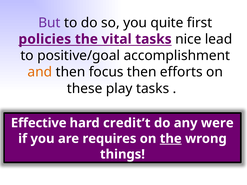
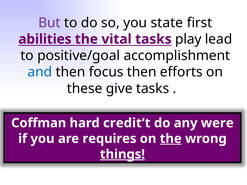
quite: quite -> state (167, 23)
policies: policies -> abilities (45, 39)
nice: nice -> play (188, 39)
and colour: orange -> blue (40, 72)
play: play -> give (119, 89)
Effective: Effective -> Coffman (39, 123)
things underline: none -> present (122, 154)
